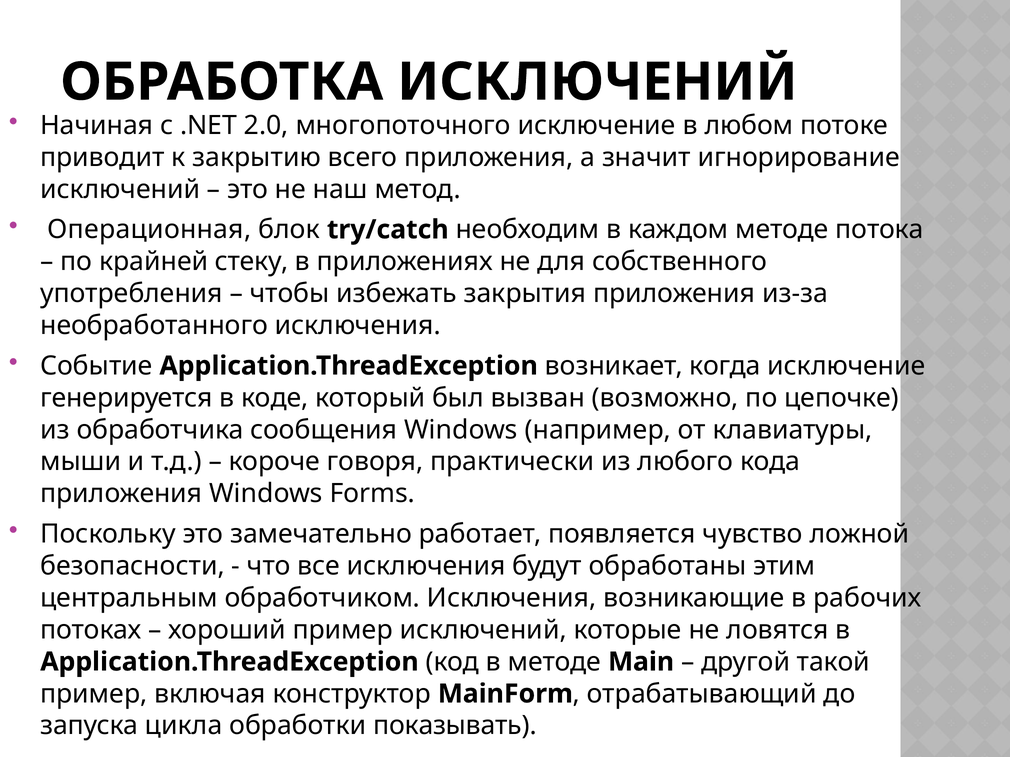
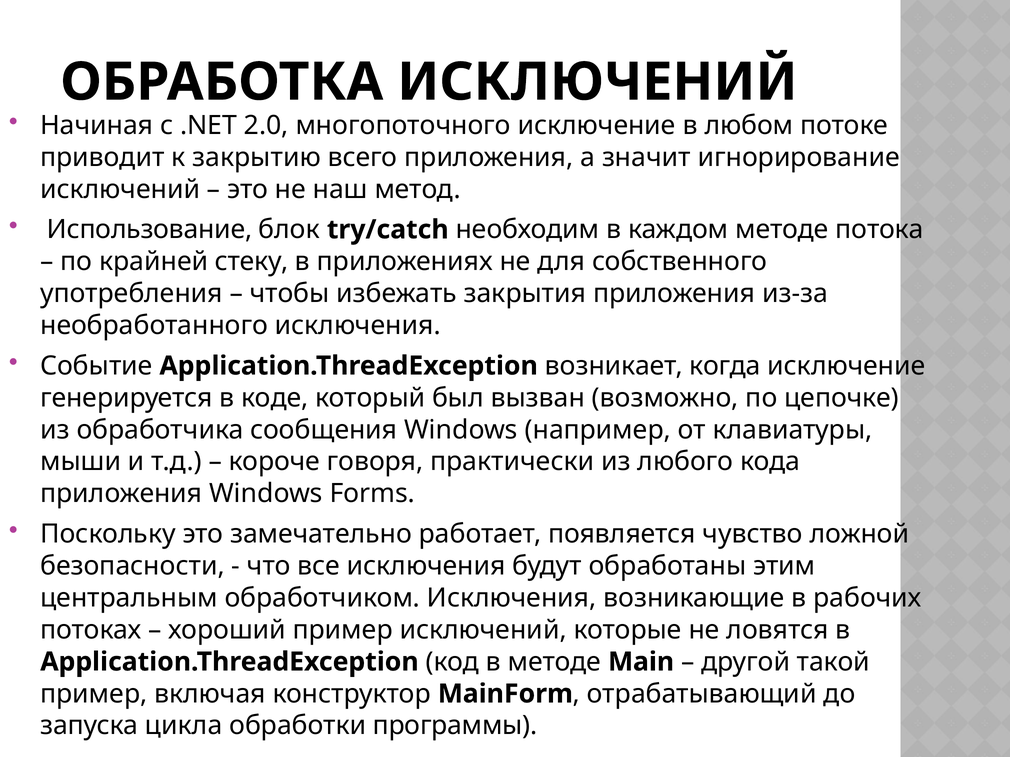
Операционная: Операционная -> Использование (150, 230)
показывать: показывать -> программы (455, 726)
